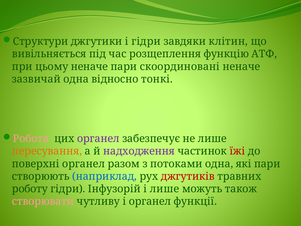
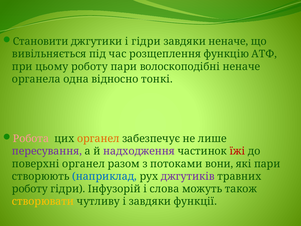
Структури: Структури -> Становити (41, 41)
завдяки клітин: клітин -> неначе (228, 41)
цьому неначе: неначе -> роботу (89, 66)
скоординовані: скоординовані -> волоскоподібні (180, 66)
зазвичай: зазвичай -> органела (36, 79)
органел colour: purple -> orange (98, 139)
пересування colour: orange -> purple (47, 151)
потоками одна: одна -> вони (219, 164)
джгутиків colour: red -> purple (188, 176)
і лише: лише -> слова (165, 189)
створювати colour: pink -> yellow (43, 201)
і органел: органел -> завдяки (150, 201)
